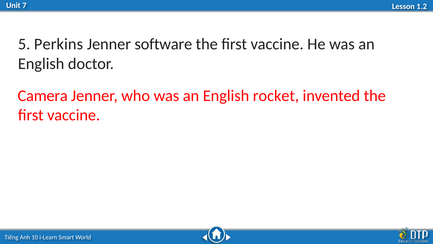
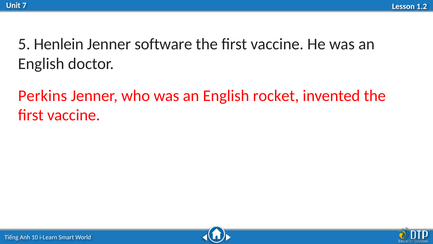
Perkins: Perkins -> Henlein (59, 44)
Camera: Camera -> Perkins (43, 95)
